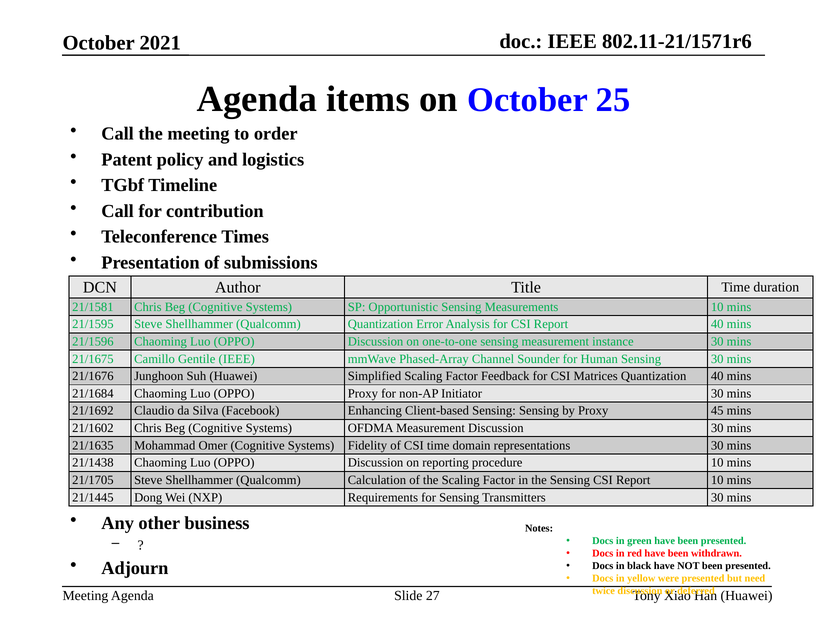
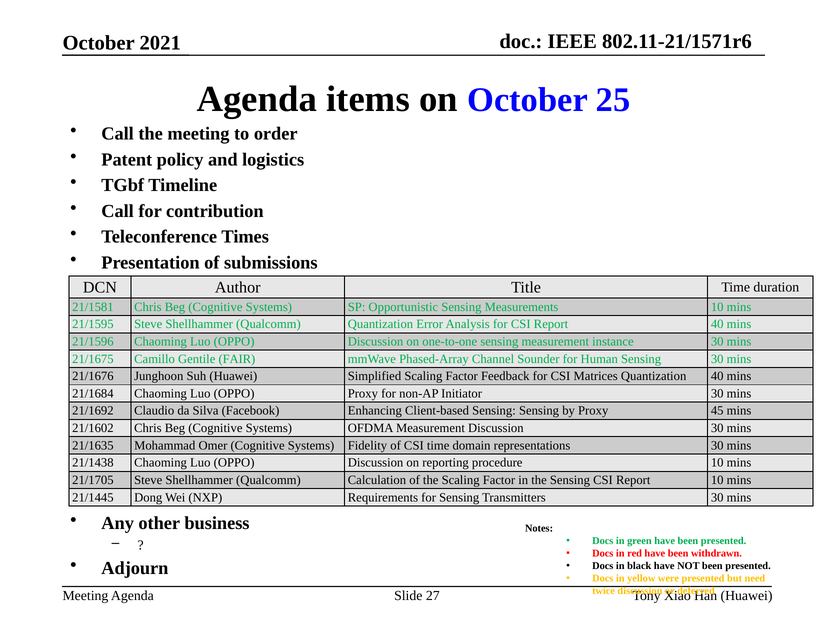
Gentile IEEE: IEEE -> FAIR (237, 358)
